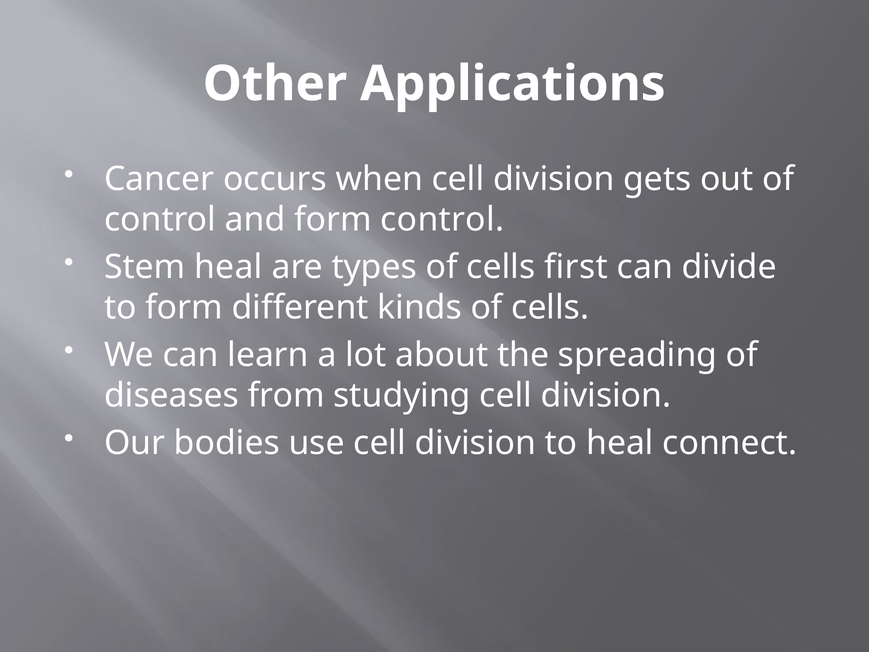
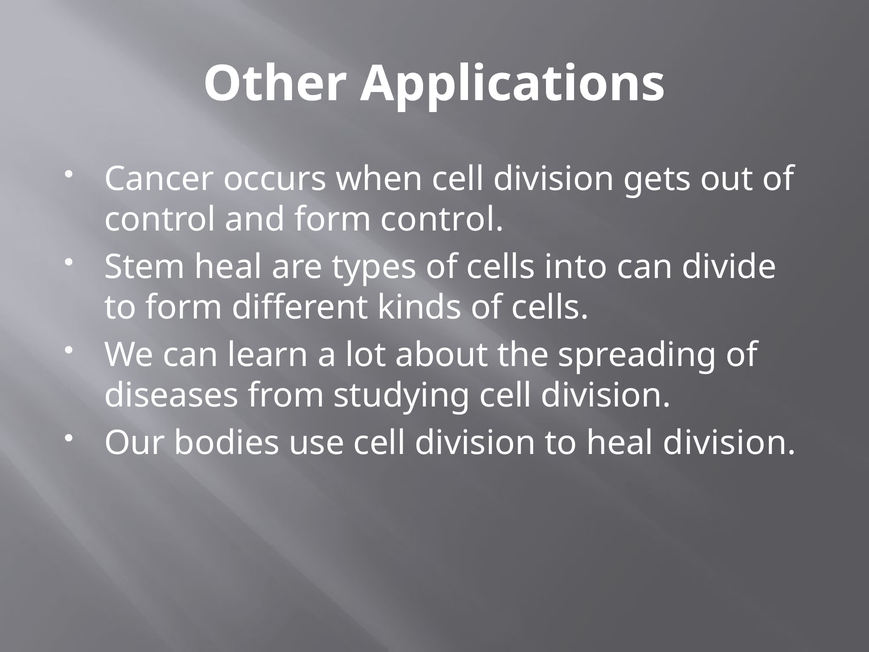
first: first -> into (576, 267)
heal connect: connect -> division (730, 443)
